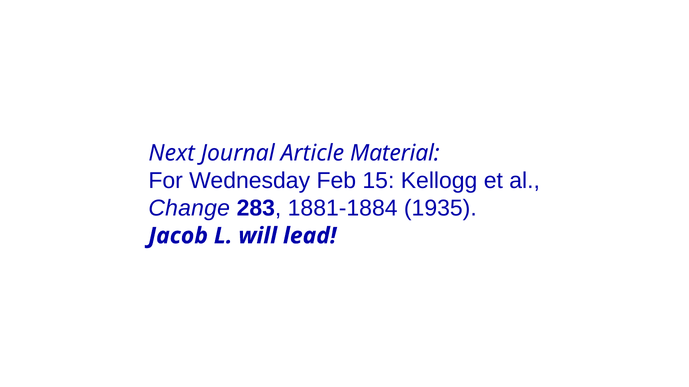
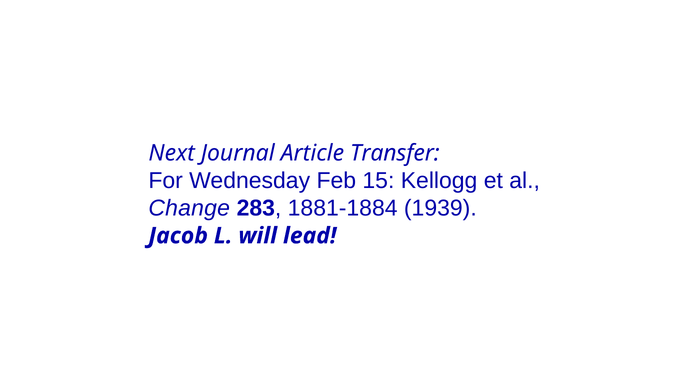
Material: Material -> Transfer (395, 153)
1935: 1935 -> 1939 (440, 209)
